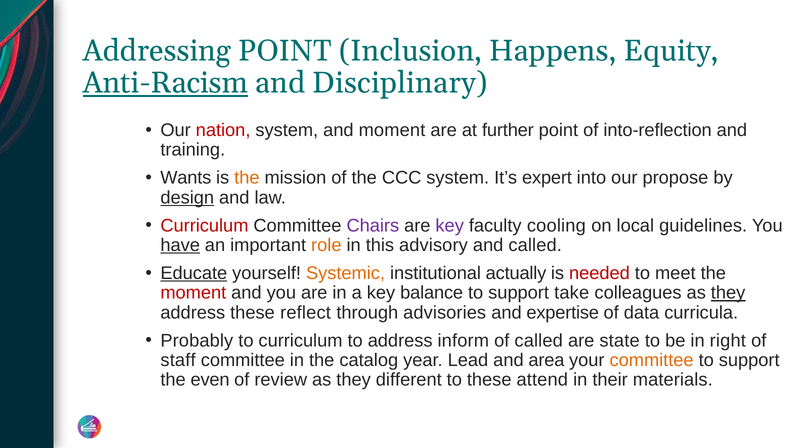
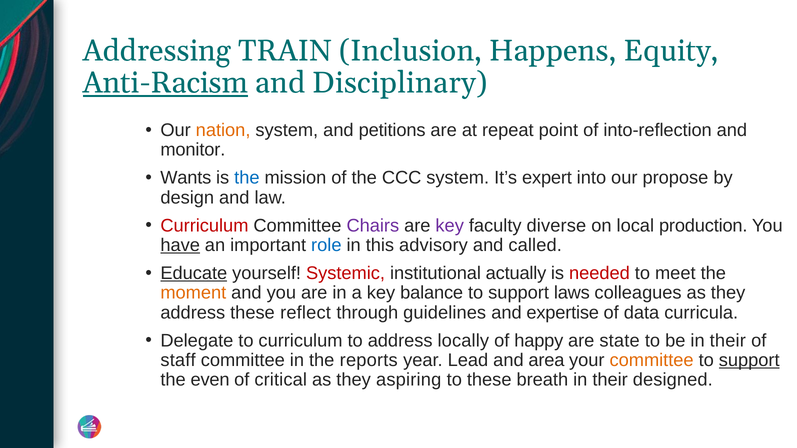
Addressing POINT: POINT -> TRAIN (285, 51)
nation colour: red -> orange (223, 130)
and moment: moment -> petitions (392, 130)
further: further -> repeat (508, 130)
training: training -> monitor (193, 150)
the colour: orange -> blue (247, 178)
design underline: present -> none (187, 198)
cooling: cooling -> diverse (556, 226)
guidelines: guidelines -> production (703, 226)
role colour: orange -> blue (326, 245)
Systemic colour: orange -> red (346, 273)
moment colour: red -> orange (193, 293)
take: take -> laws (572, 293)
they underline: present -> none (728, 293)
advisories: advisories -> guidelines (445, 313)
Probably: Probably -> Delegate (197, 341)
inform: inform -> locally (463, 341)
of called: called -> happy (539, 341)
be in right: right -> their (728, 341)
catalog: catalog -> reports (369, 361)
support underline: none -> present (749, 361)
review: review -> critical (281, 380)
different: different -> aspiring (409, 380)
attend: attend -> breath (542, 380)
materials: materials -> designed (673, 380)
